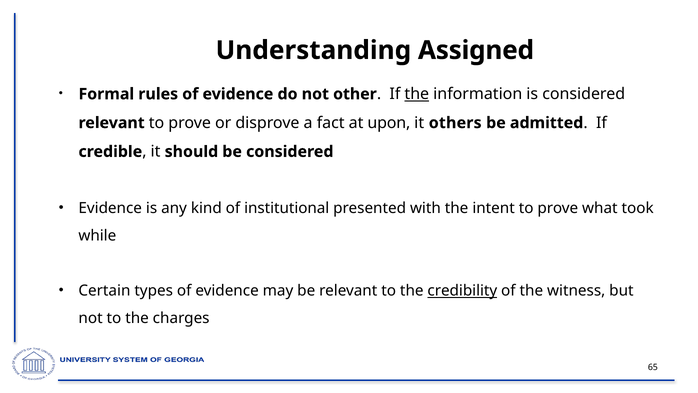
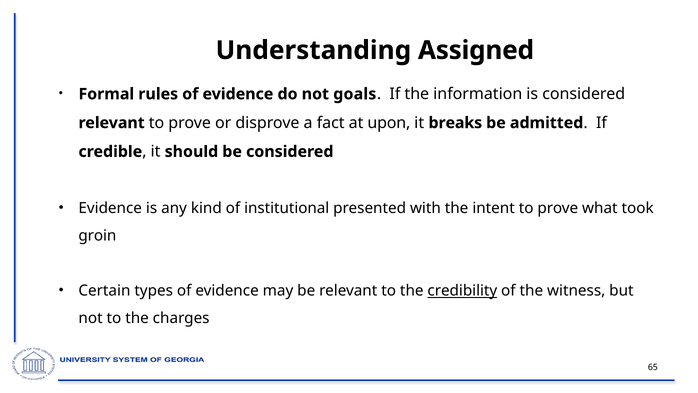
other: other -> goals (355, 94)
the underline: present -> none (417, 94)
others: others -> breaks (455, 123)
while: while -> groin (97, 236)
